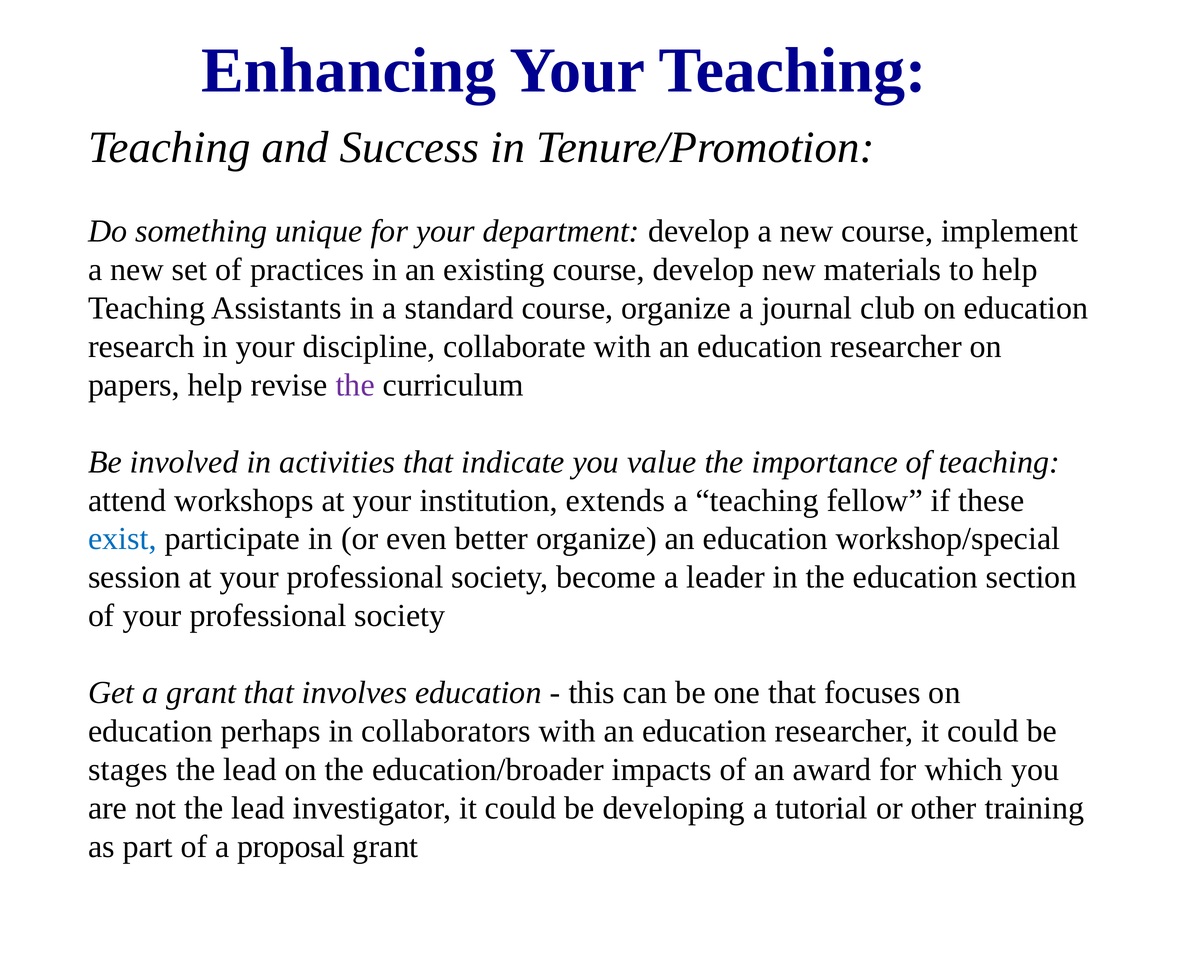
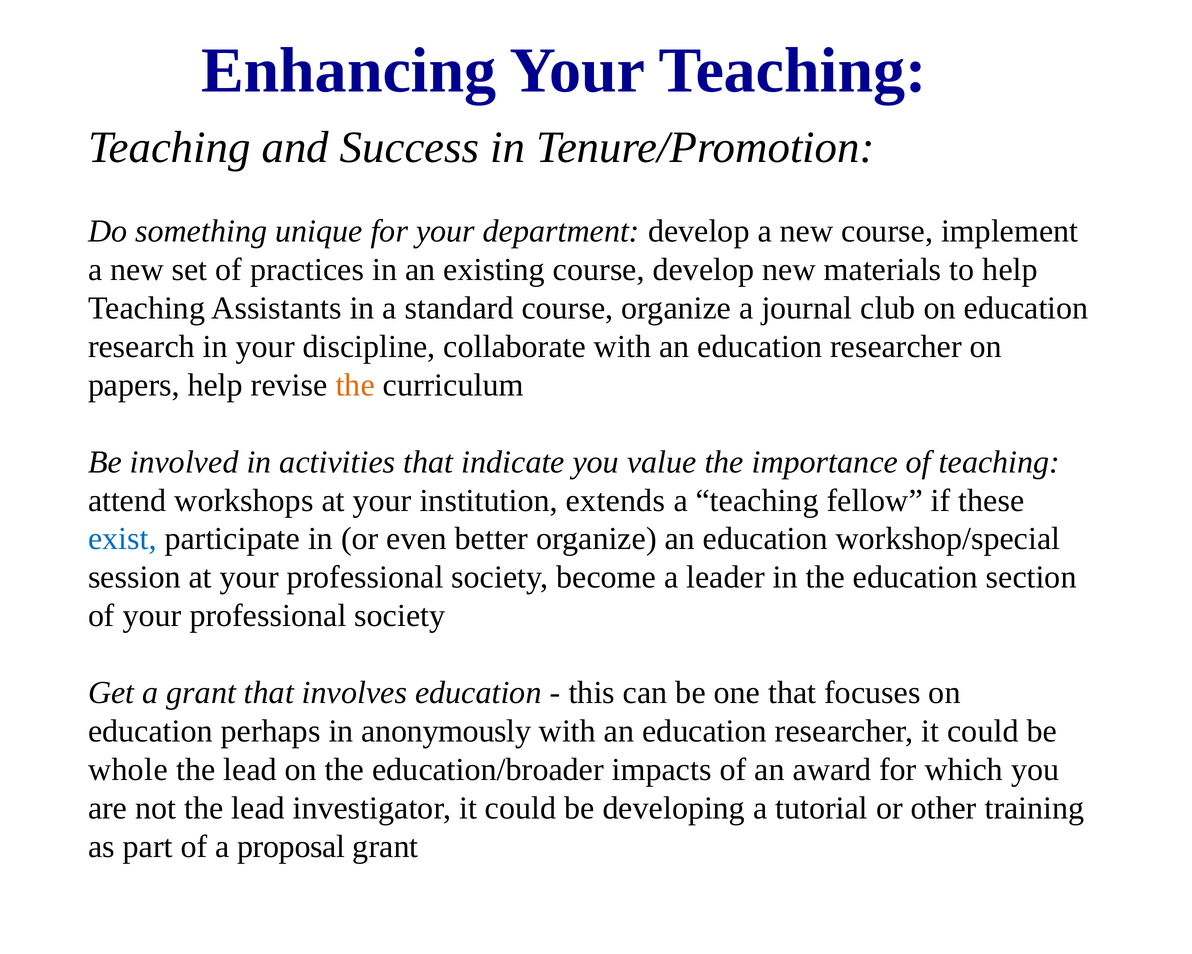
the colour: purple -> orange (355, 385)
collaborators: collaborators -> anonymously (446, 732)
stages: stages -> whole (128, 770)
